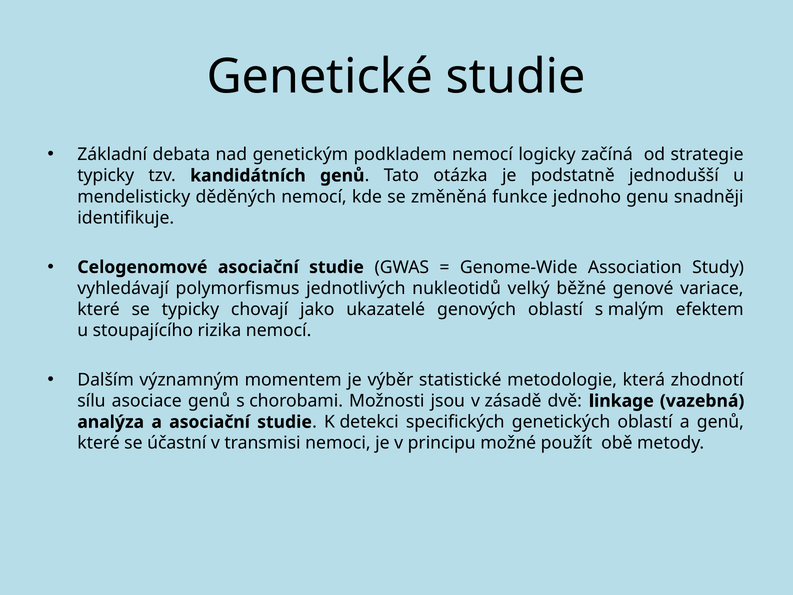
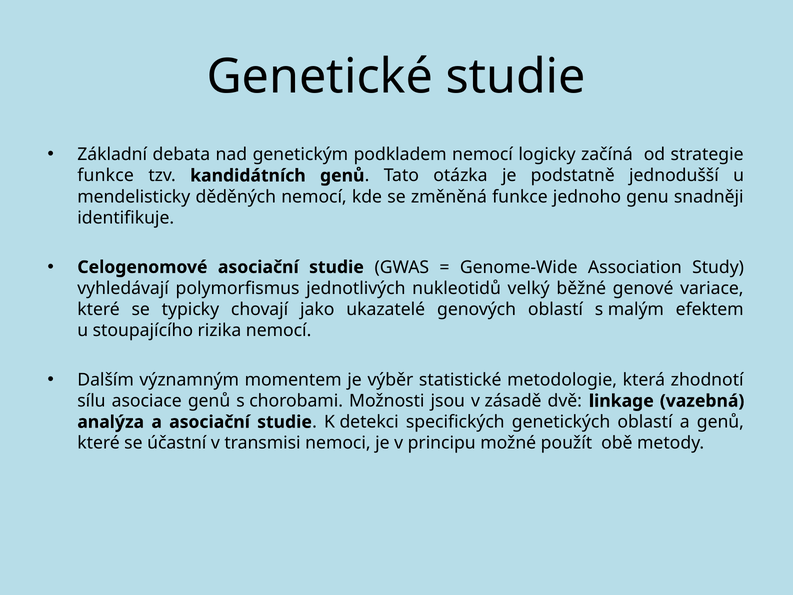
typicky: typicky -> funkce (106, 176)
